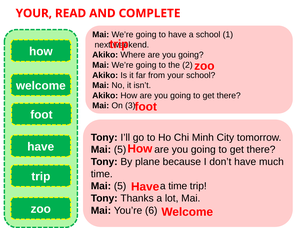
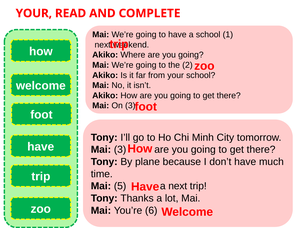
5: 5 -> 3 (120, 150)
a time: time -> next (178, 186)
